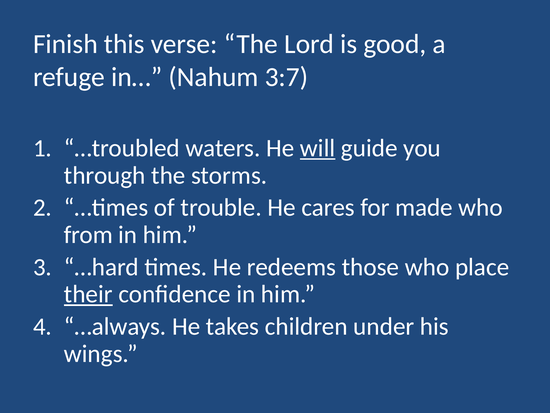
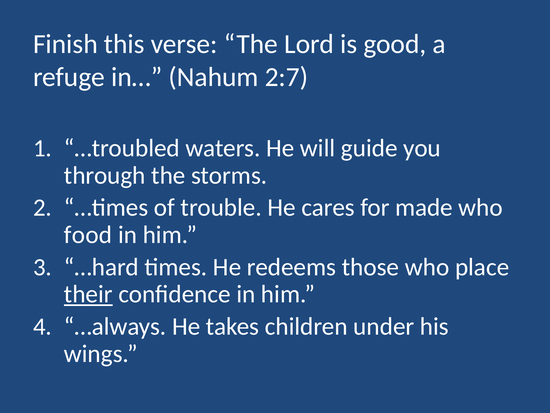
3:7: 3:7 -> 2:7 (286, 77)
will underline: present -> none (318, 148)
from: from -> food (88, 235)
